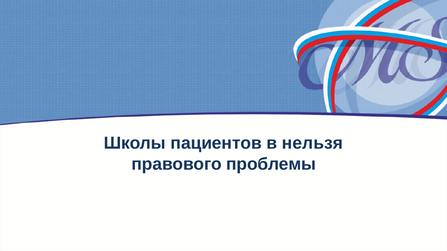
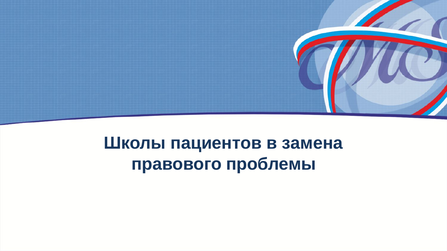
нельзя: нельзя -> замена (312, 143)
